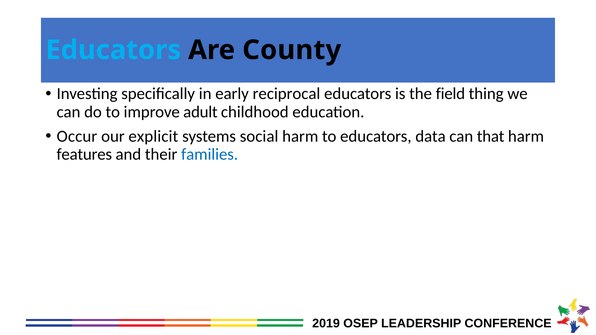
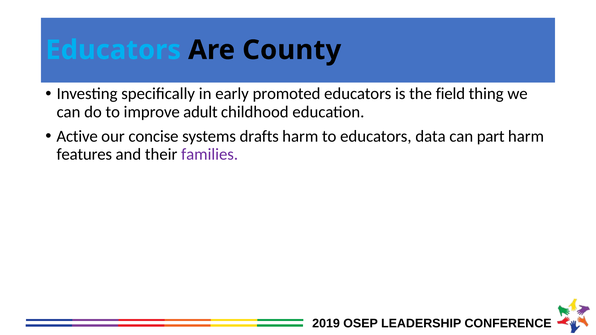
reciprocal: reciprocal -> promoted (287, 94)
Occur: Occur -> Active (77, 136)
explicit: explicit -> concise (153, 136)
social: social -> drafts (259, 136)
that: that -> part (491, 136)
families colour: blue -> purple (210, 154)
